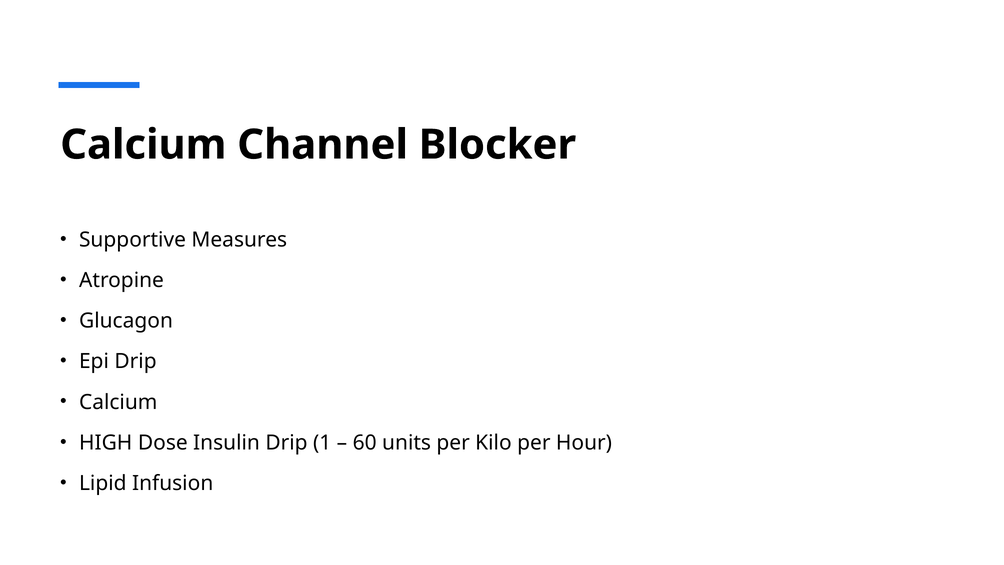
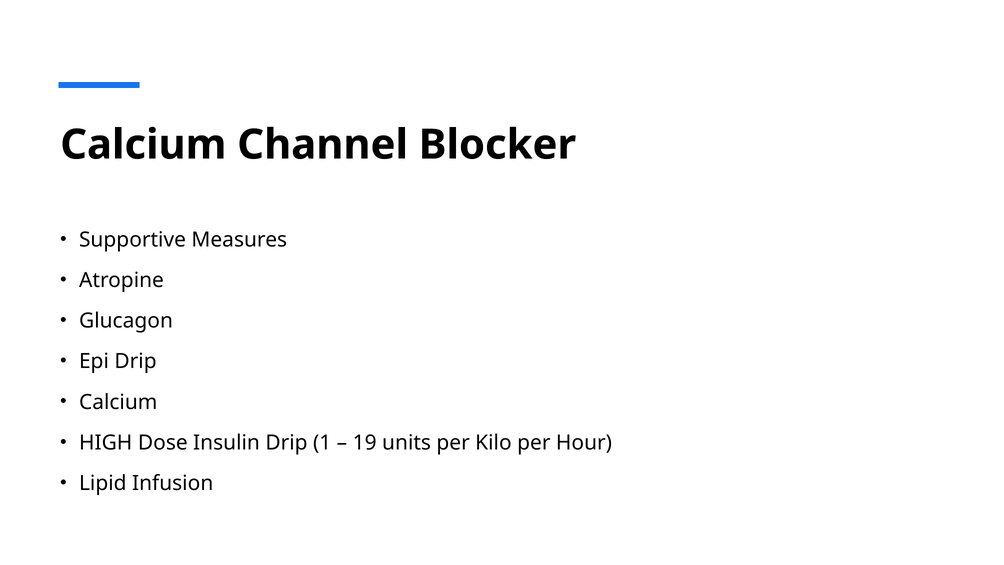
60: 60 -> 19 (365, 443)
